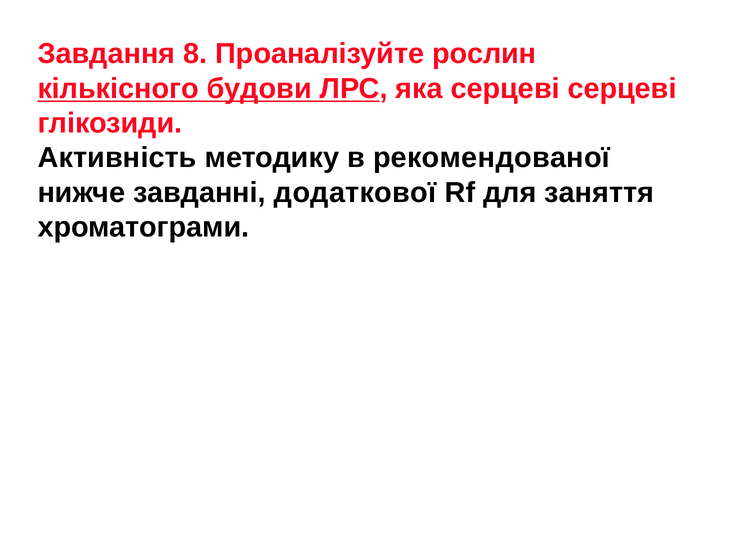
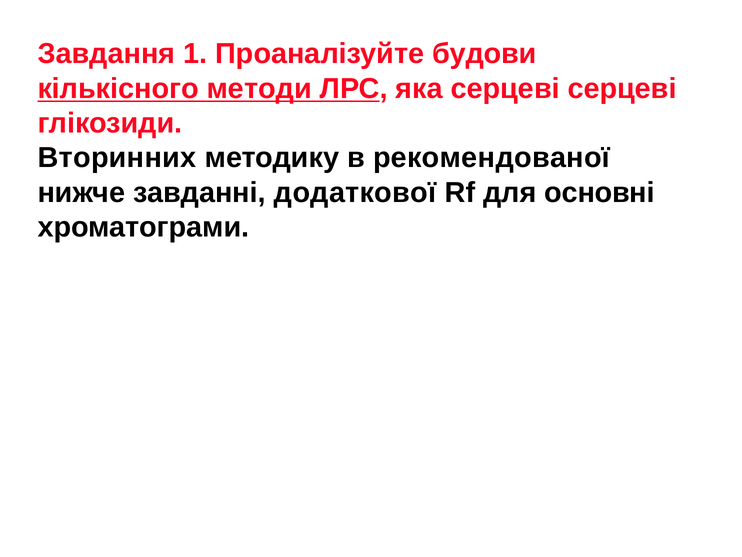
8: 8 -> 1 (195, 54)
рослин: рослин -> будови (484, 54)
будови: будови -> методи (259, 89)
Активність: Активність -> Вторинних (117, 158)
заняття: заняття -> основні (600, 192)
